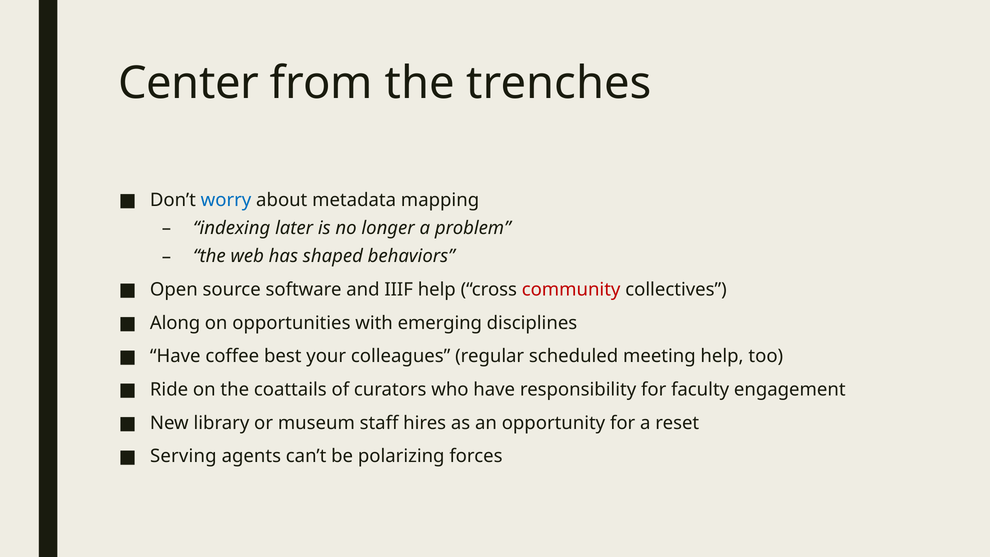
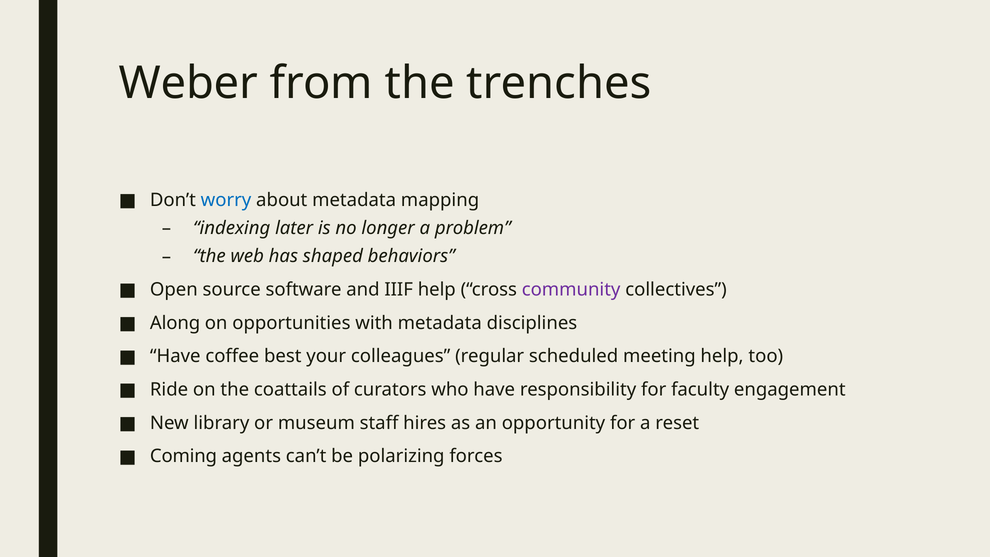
Center: Center -> Weber (188, 83)
community colour: red -> purple (571, 290)
with emerging: emerging -> metadata (440, 323)
Serving: Serving -> Coming (184, 456)
